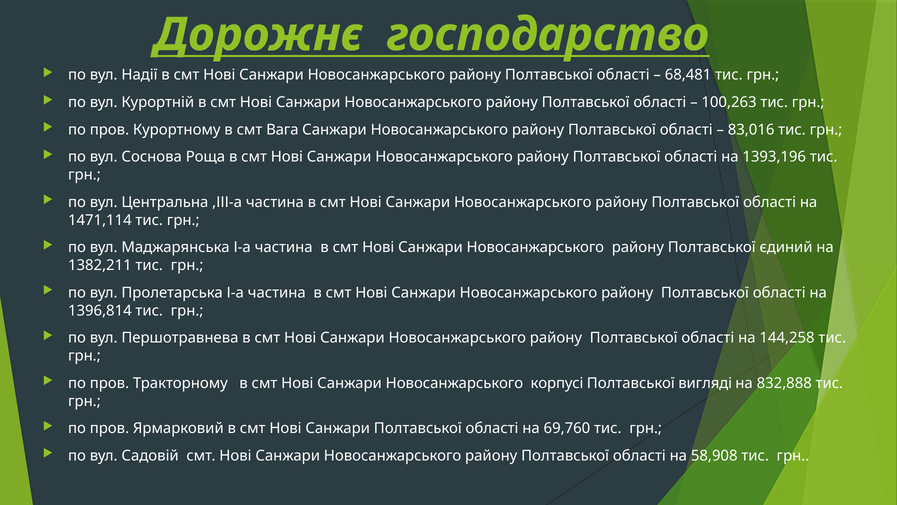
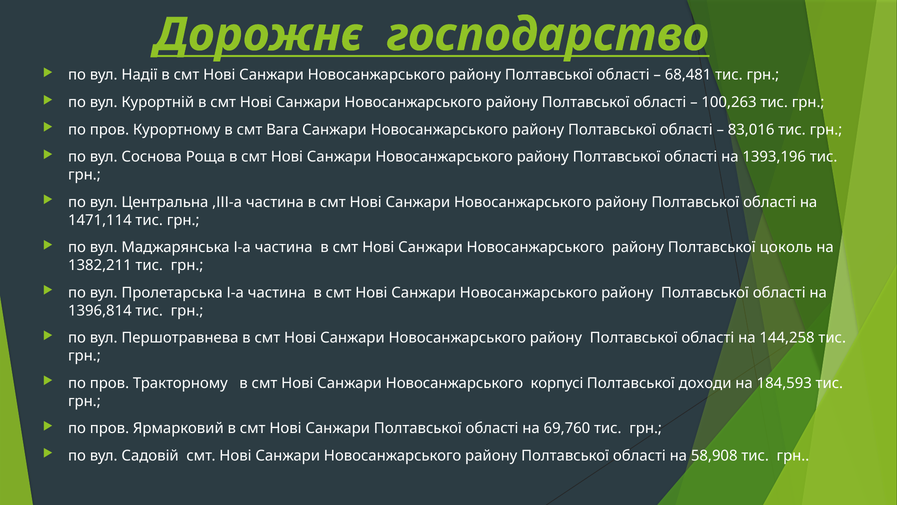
єдиний: єдиний -> цоколь (786, 247)
вигляді: вигляді -> доходи (705, 383)
832,888: 832,888 -> 184,593 (784, 383)
